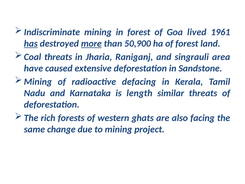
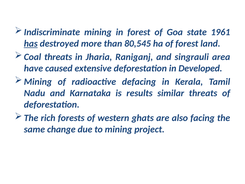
lived: lived -> state (197, 32)
more underline: present -> none (91, 44)
50,900: 50,900 -> 80,545 (138, 44)
Sandstone: Sandstone -> Developed (200, 68)
length: length -> results (140, 93)
